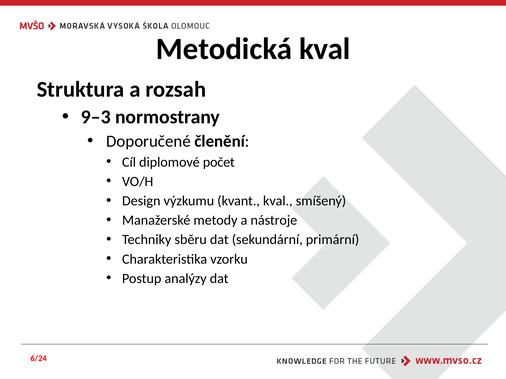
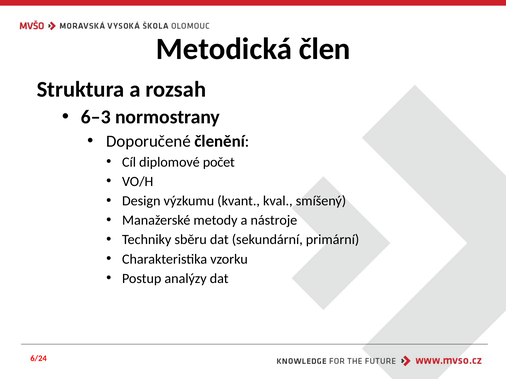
Metodická kval: kval -> člen (325, 49)
9–3: 9–3 -> 6–3 (96, 117)
